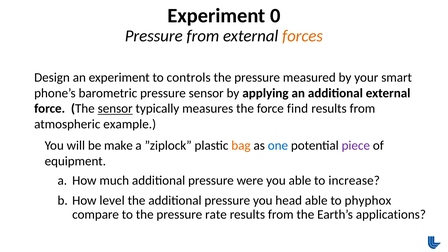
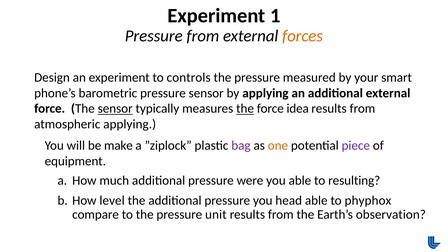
0: 0 -> 1 (275, 16)
the underline: none -> present (245, 109)
find: find -> idea (298, 109)
atmospheric example: example -> applying (130, 124)
bag colour: orange -> purple (241, 146)
one colour: blue -> orange (278, 146)
increase: increase -> resulting (354, 181)
rate: rate -> unit (216, 214)
applications: applications -> observation (391, 214)
